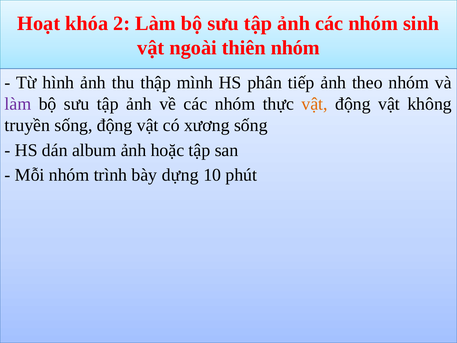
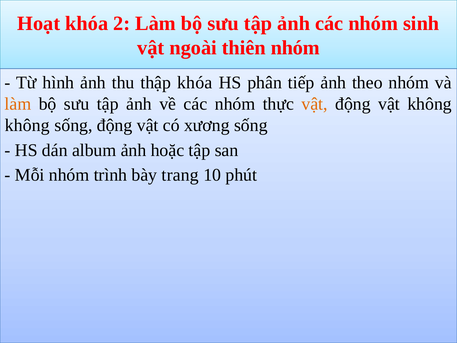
thập mình: mình -> khóa (195, 83)
làm colour: purple -> orange (18, 104)
truyền: truyền -> không (27, 125)
dựng: dựng -> trang (180, 175)
